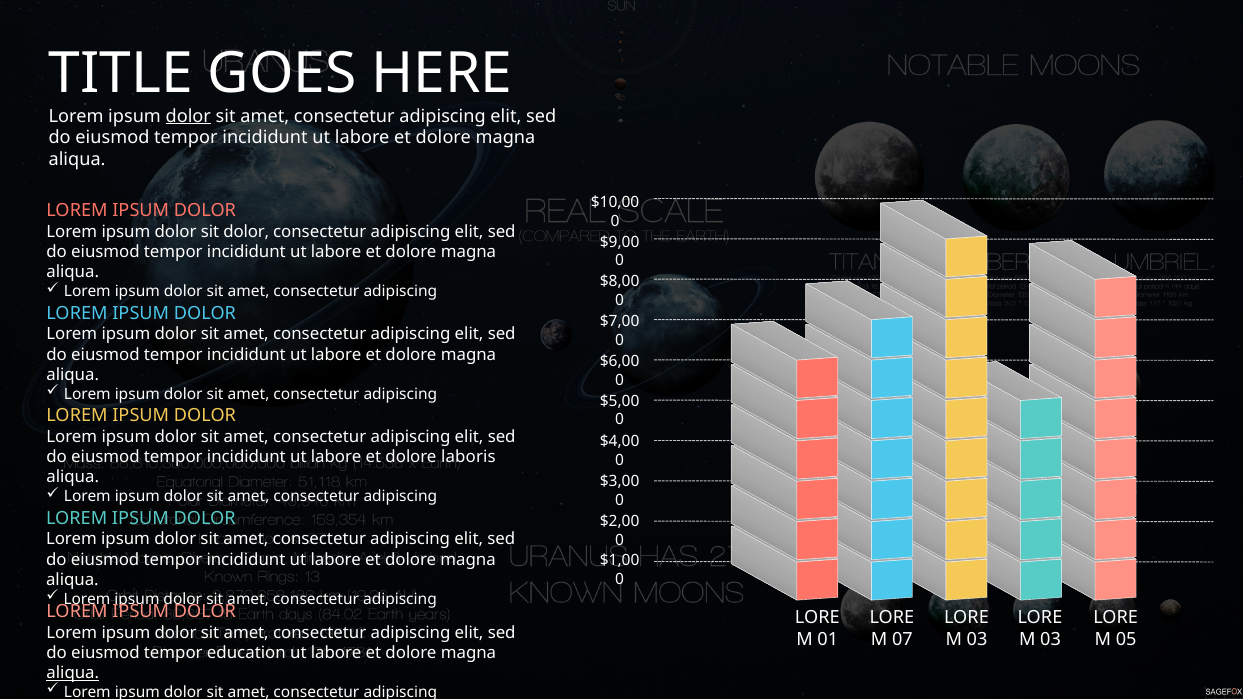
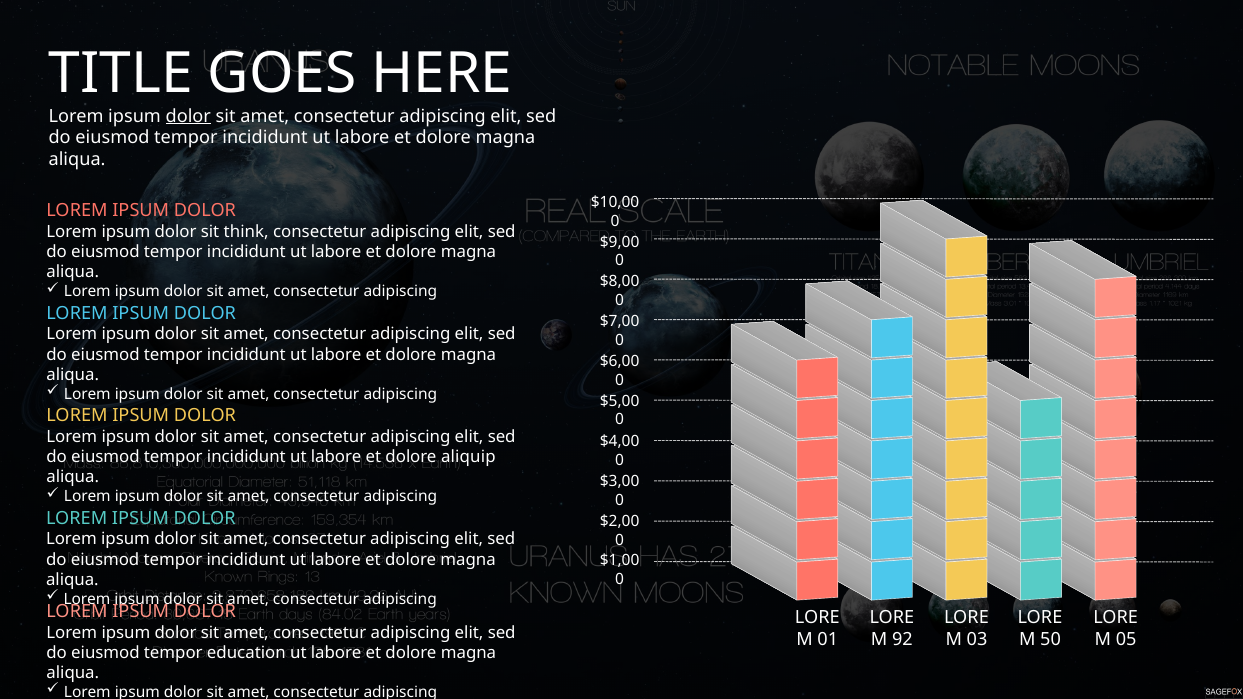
sit dolor: dolor -> think (246, 232)
laboris: laboris -> aliquip (468, 457)
07: 07 -> 92 (902, 640)
03: 03 -> 50 (1051, 640)
aliqua underline: present -> none (73, 673)
